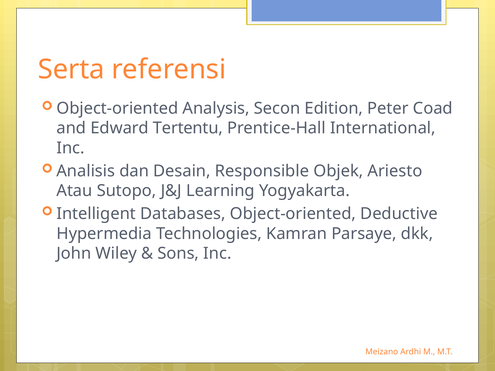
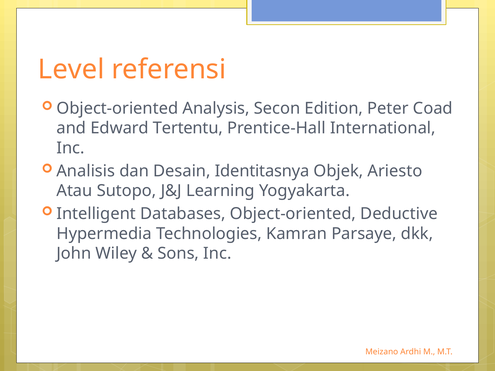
Serta: Serta -> Level (71, 70)
Responsible: Responsible -> Identitasnya (262, 171)
